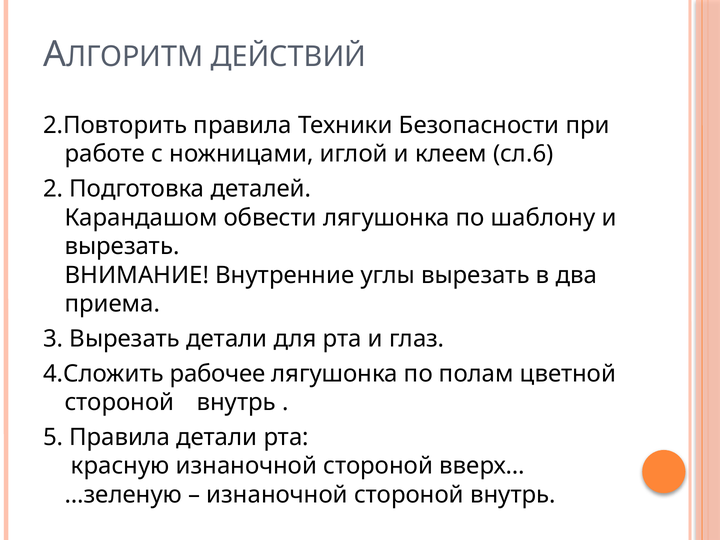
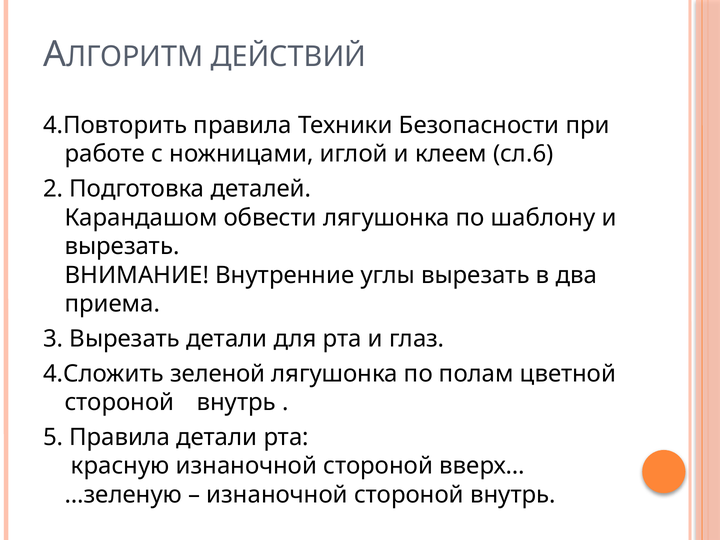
2.Повторить: 2.Повторить -> 4.Повторить (115, 125)
рабочее: рабочее -> зеленой (218, 374)
